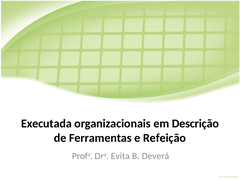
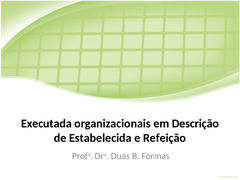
Ferramentas: Ferramentas -> Estabelecida (100, 138)
Evita: Evita -> Duas (120, 156)
Deverá: Deverá -> Formas (156, 156)
